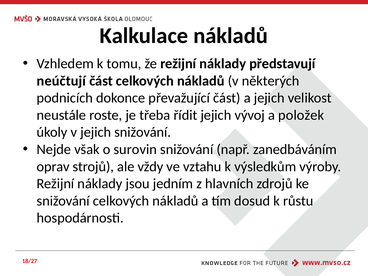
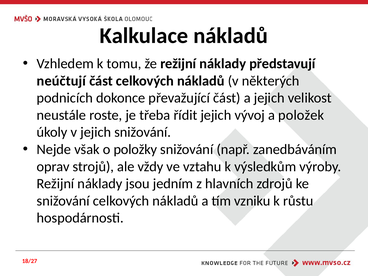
surovin: surovin -> položky (135, 149)
dosud: dosud -> vzniku (252, 201)
